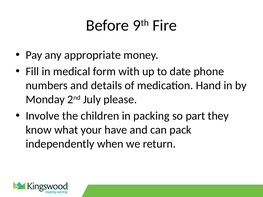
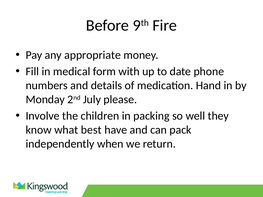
part: part -> well (195, 116)
your: your -> best (91, 130)
